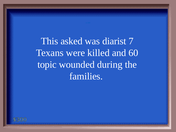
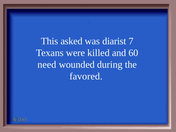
topic: topic -> need (47, 65)
families: families -> favored (86, 76)
